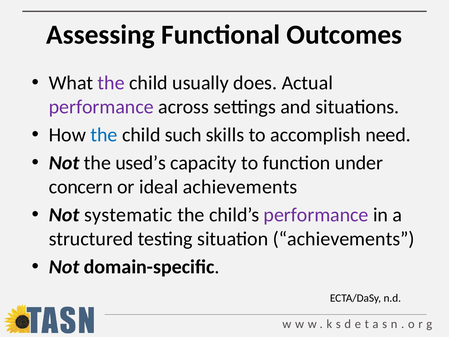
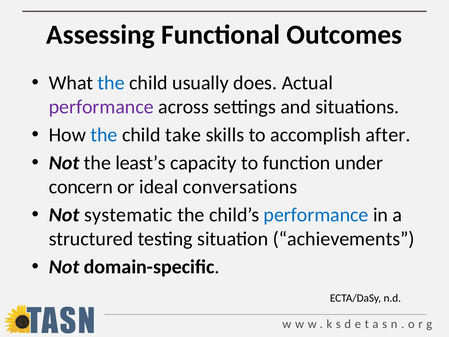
the colour: purple -> blue (111, 83)
such: such -> take (183, 135)
need: need -> after (388, 135)
used’s: used’s -> least’s (141, 163)
ideal achievements: achievements -> conversations (240, 187)
performance colour: purple -> blue (316, 215)
